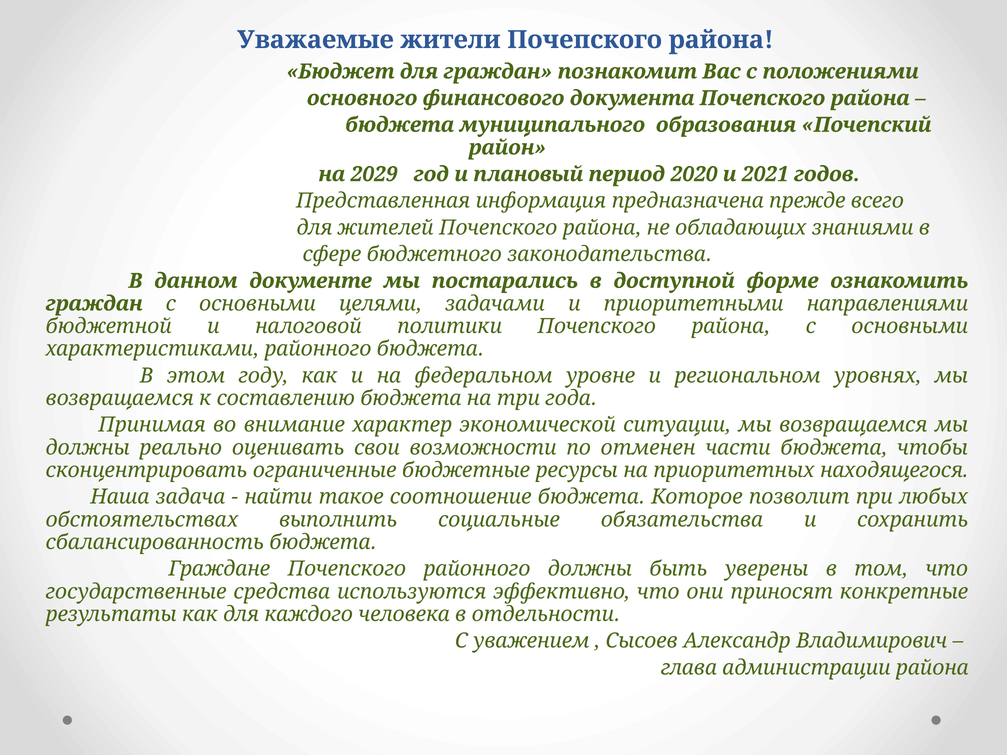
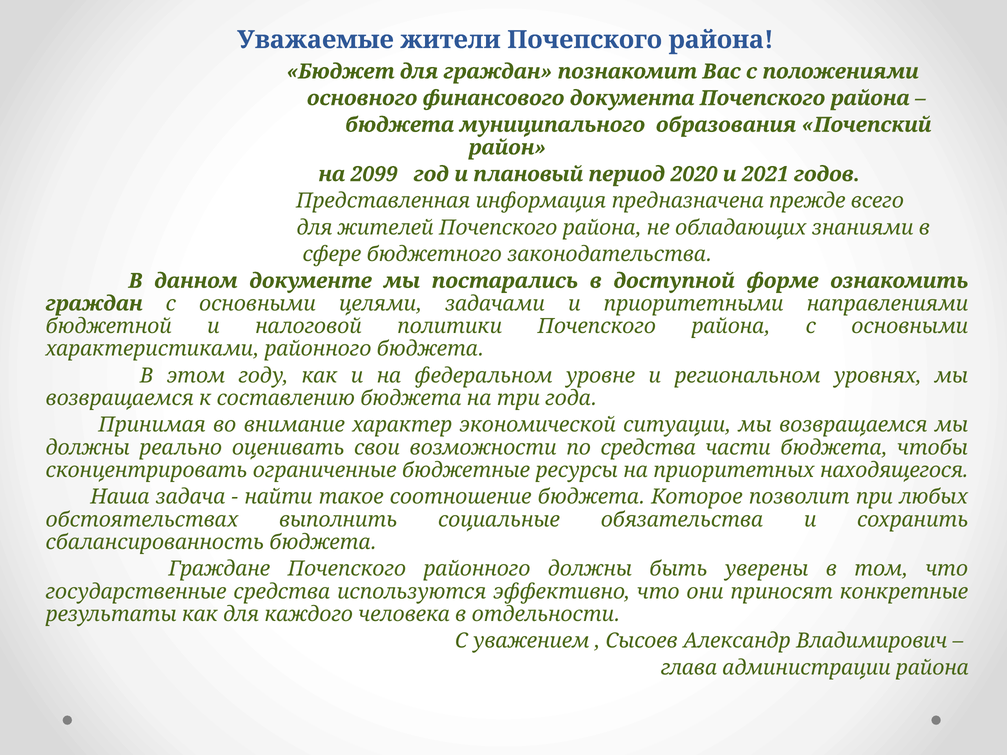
2029: 2029 -> 2099 (374, 174)
по отменен: отменен -> средства (648, 448)
